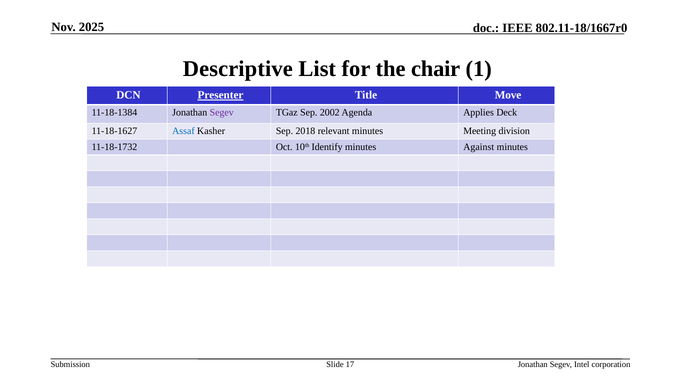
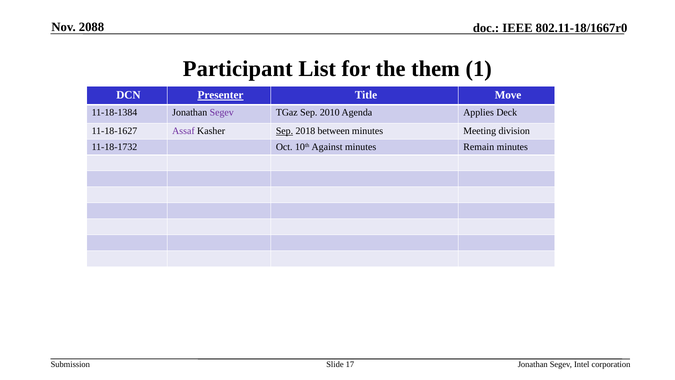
2025: 2025 -> 2088 (92, 27)
Descriptive: Descriptive -> Participant (238, 69)
chair: chair -> them (436, 69)
2002: 2002 -> 2010 (330, 113)
Assaf colour: blue -> purple (183, 131)
Sep underline: none -> present (284, 131)
relevant: relevant -> between (334, 131)
Identify: Identify -> Against (327, 147)
Against: Against -> Remain (479, 147)
